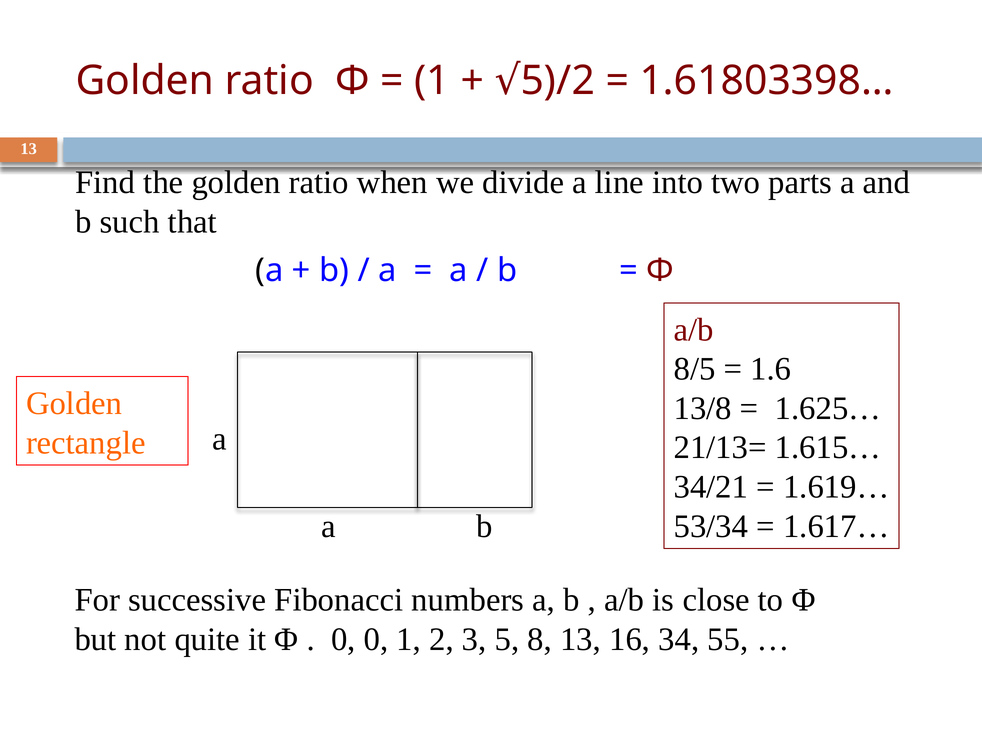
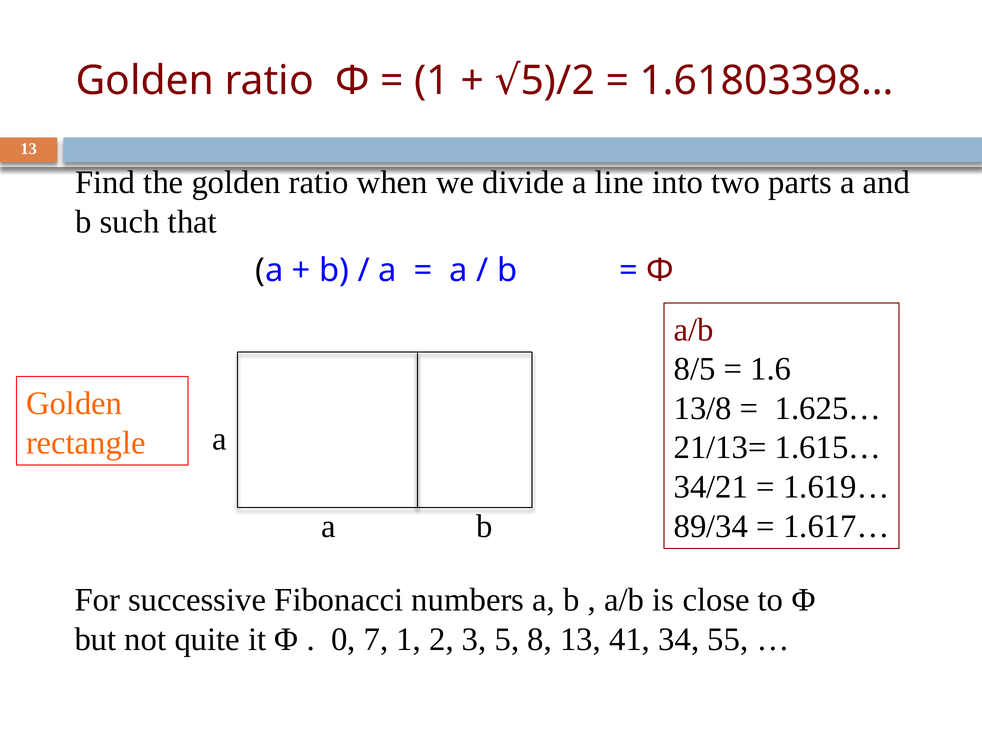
53/34: 53/34 -> 89/34 (711, 526)
0 0: 0 -> 7 (376, 639)
16: 16 -> 41 (630, 639)
